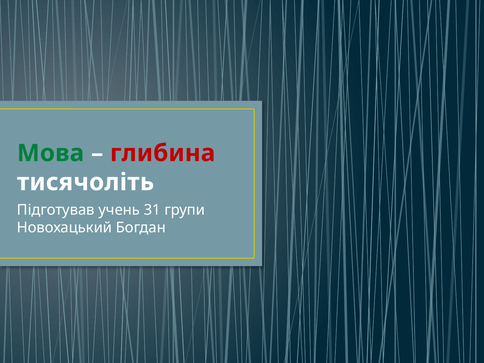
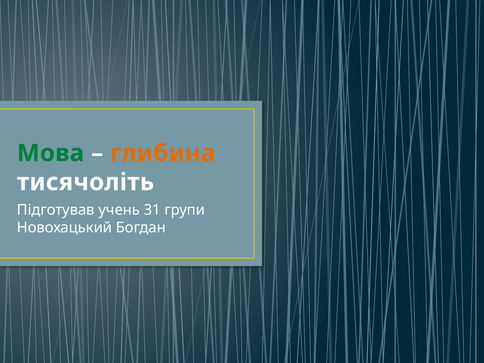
глибина colour: red -> orange (163, 153)
